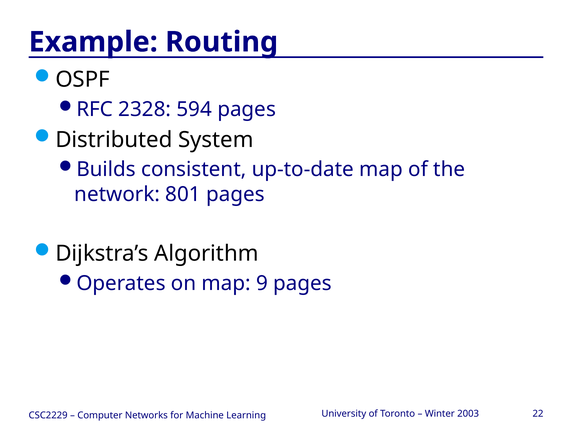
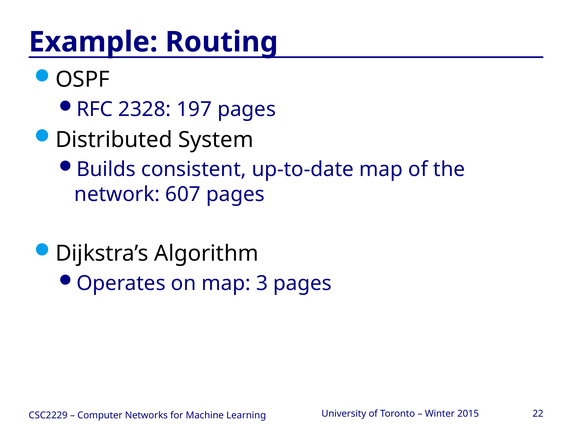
594: 594 -> 197 (194, 109)
801: 801 -> 607 (183, 194)
9: 9 -> 3 (262, 283)
2003: 2003 -> 2015 (468, 414)
